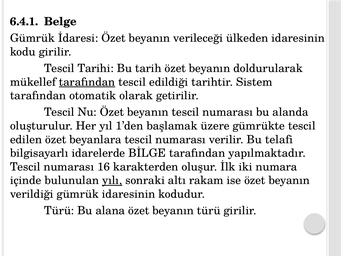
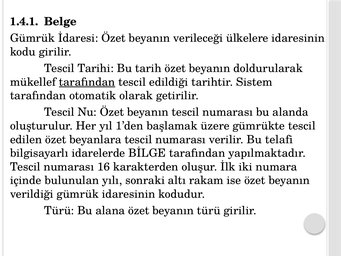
6.4.1: 6.4.1 -> 1.4.1 (24, 22)
ülkeden: ülkeden -> ülkelere (247, 38)
yılı underline: present -> none (112, 180)
